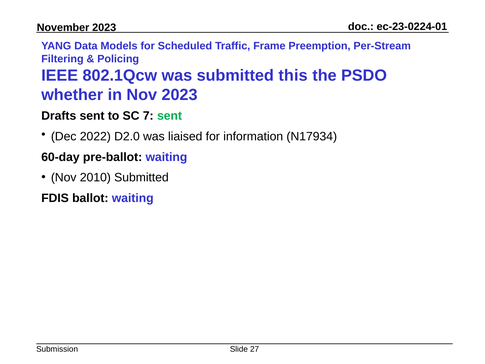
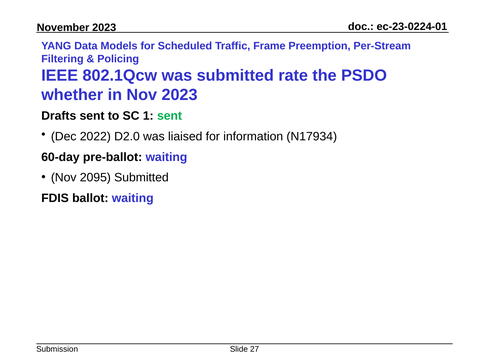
this: this -> rate (293, 76)
7: 7 -> 1 (148, 116)
2010: 2010 -> 2095 (95, 178)
